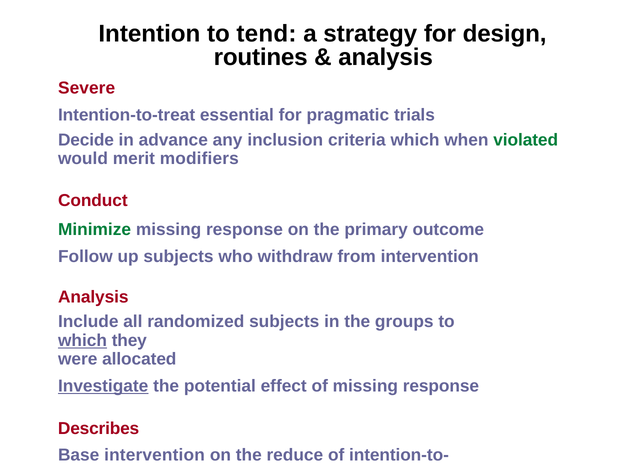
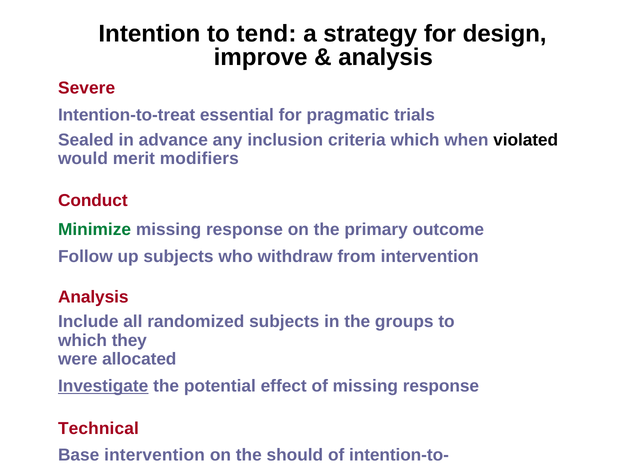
routines: routines -> improve (261, 57)
Decide: Decide -> Sealed (86, 140)
violated colour: green -> black (526, 140)
which underline: present -> none (83, 341)
Describes: Describes -> Technical (98, 429)
reduce: reduce -> should (295, 456)
